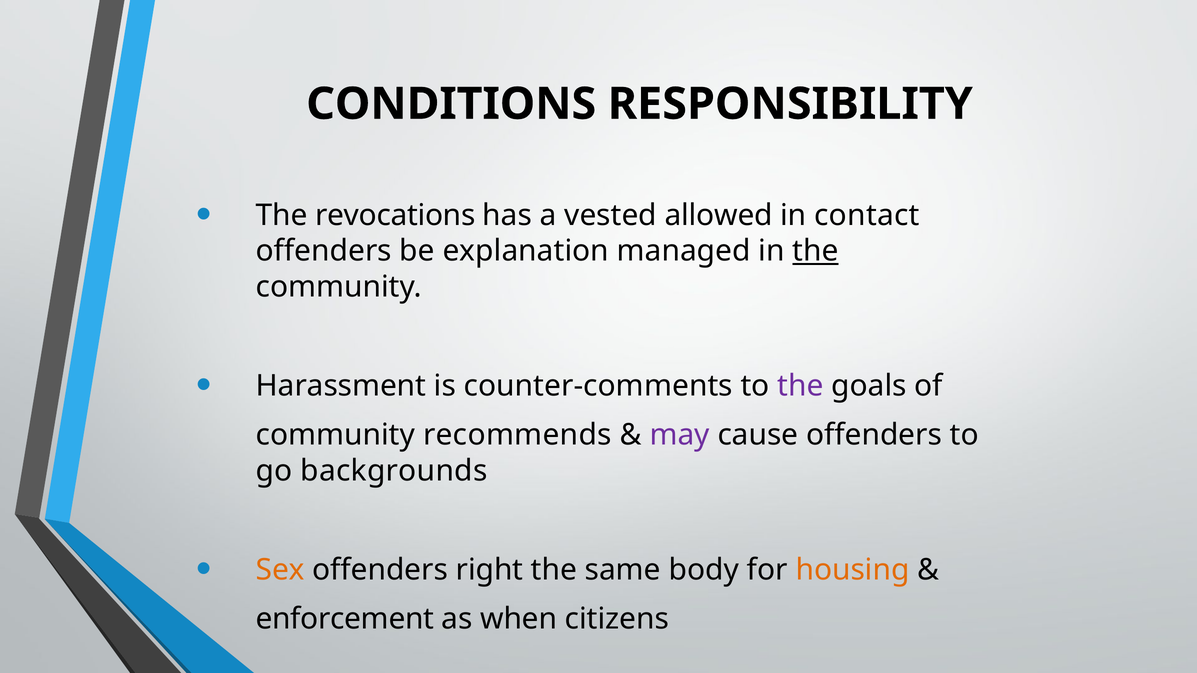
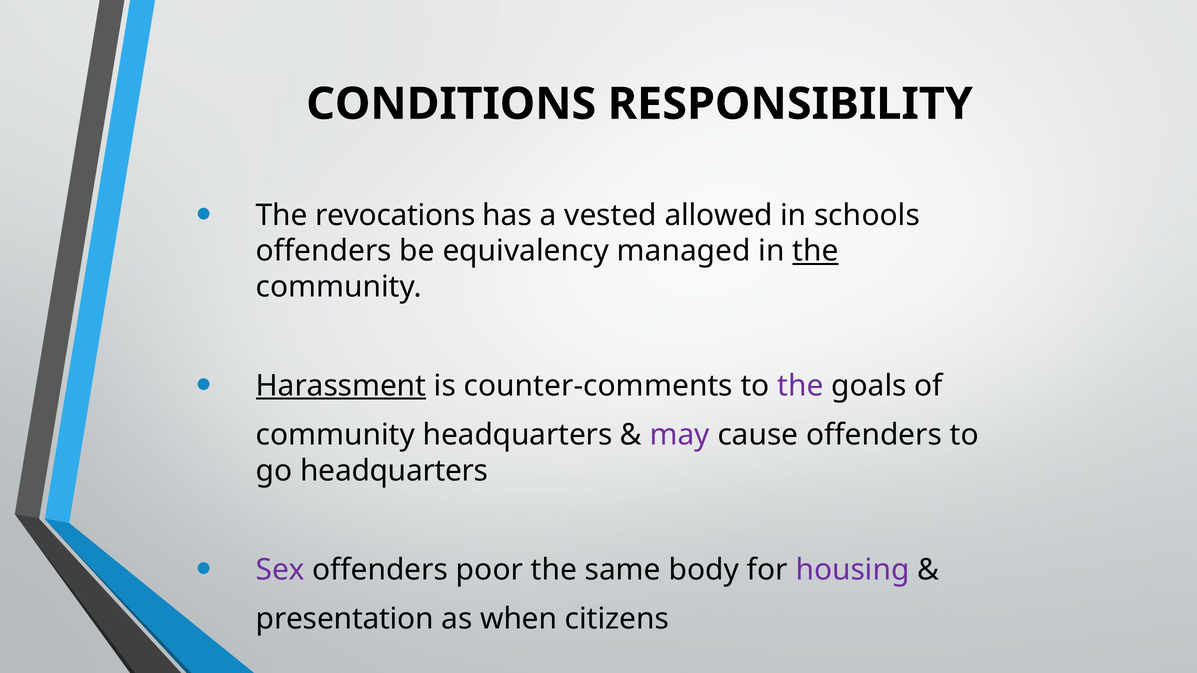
contact: contact -> schools (867, 215)
explanation: explanation -> equivalency (526, 251)
Harassment underline: none -> present (341, 386)
community recommends: recommends -> headquarters (518, 435)
go backgrounds: backgrounds -> headquarters (394, 471)
Sex colour: orange -> purple (280, 570)
right: right -> poor (489, 570)
housing colour: orange -> purple (853, 570)
enforcement: enforcement -> presentation (345, 619)
